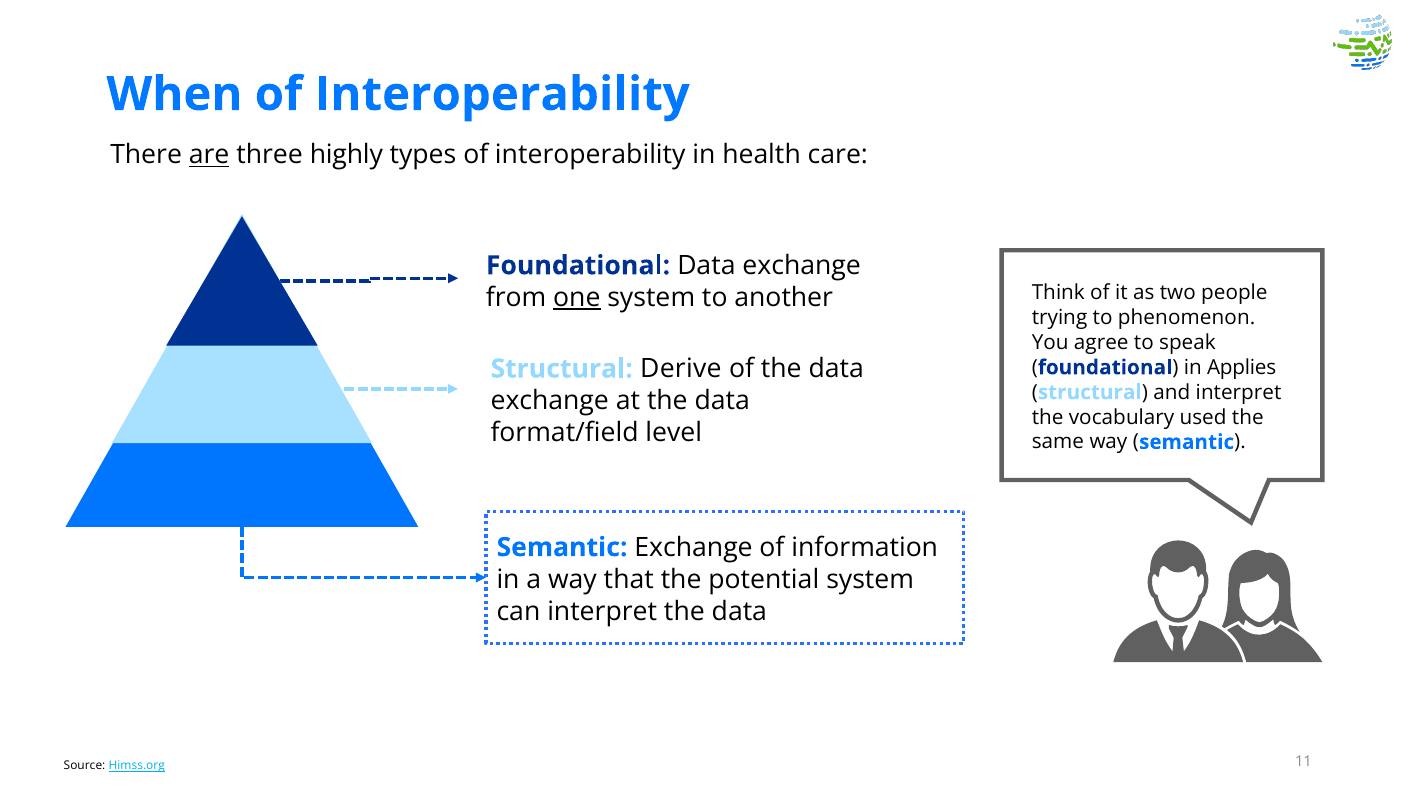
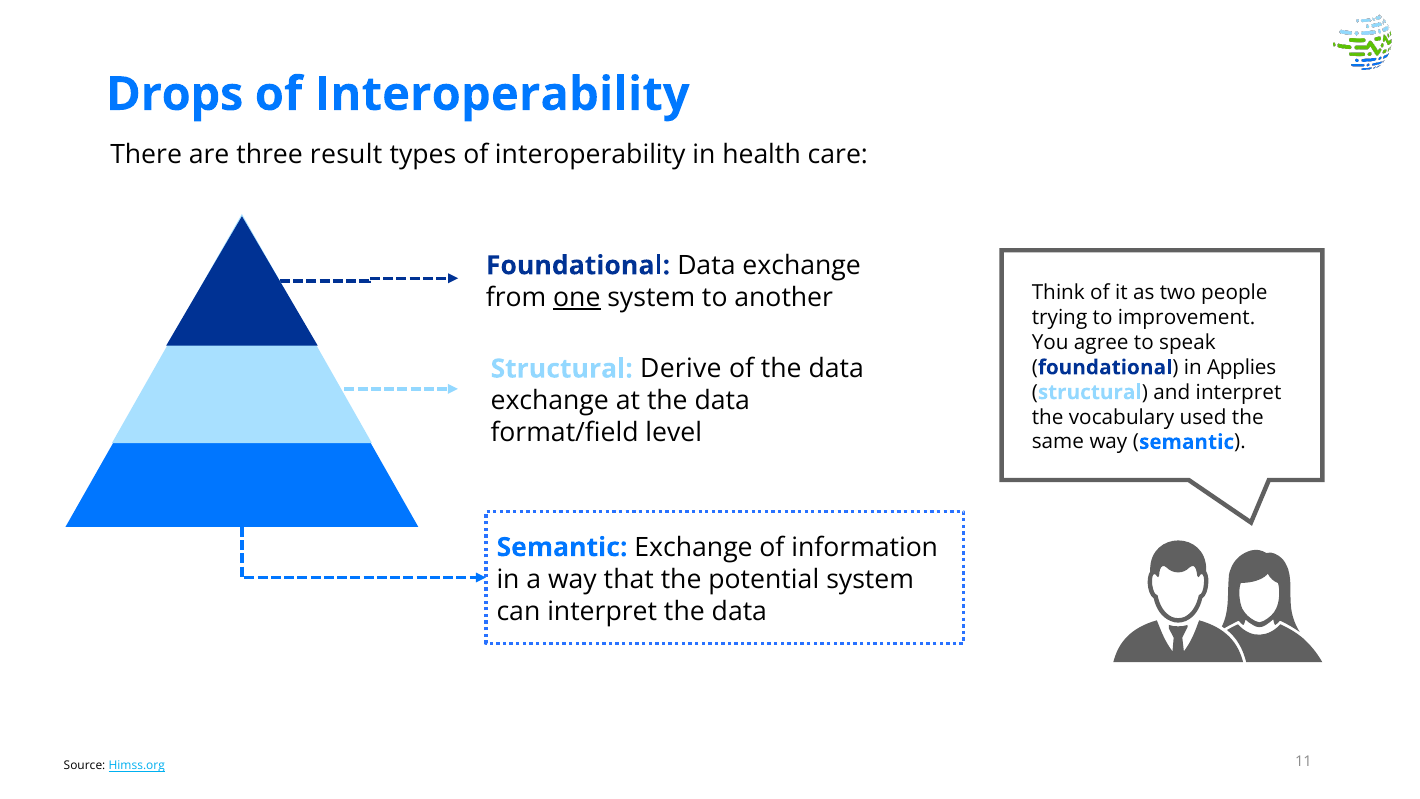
When: When -> Drops (175, 94)
are underline: present -> none (209, 155)
highly: highly -> result (346, 155)
phenomenon: phenomenon -> improvement (1187, 318)
